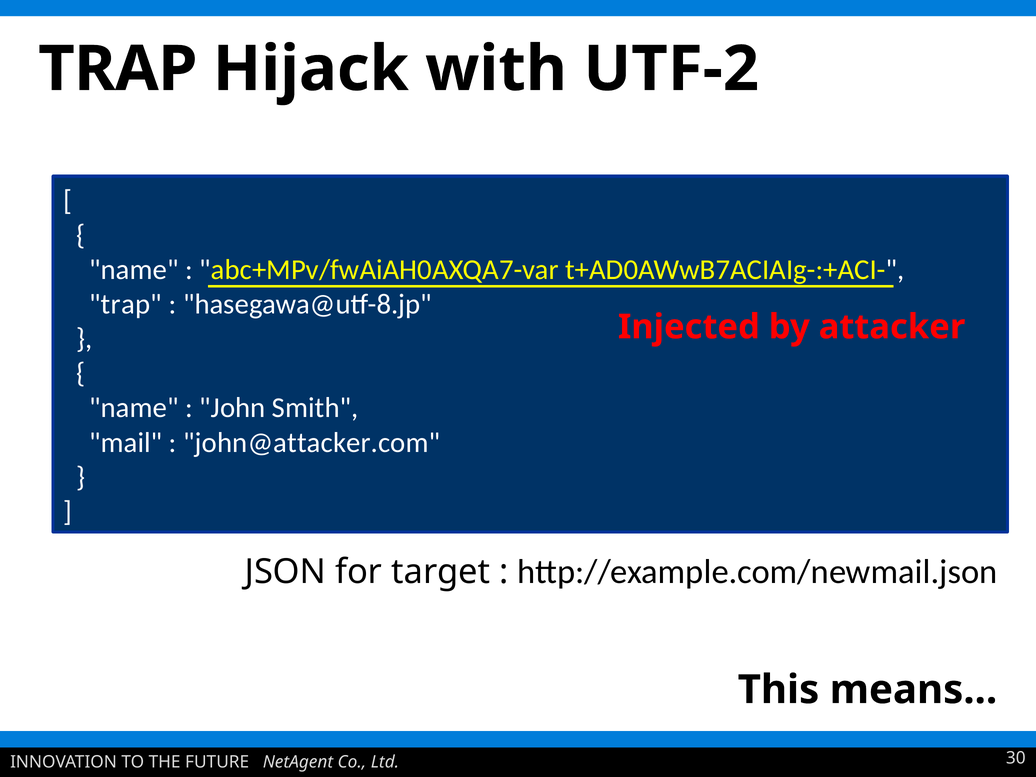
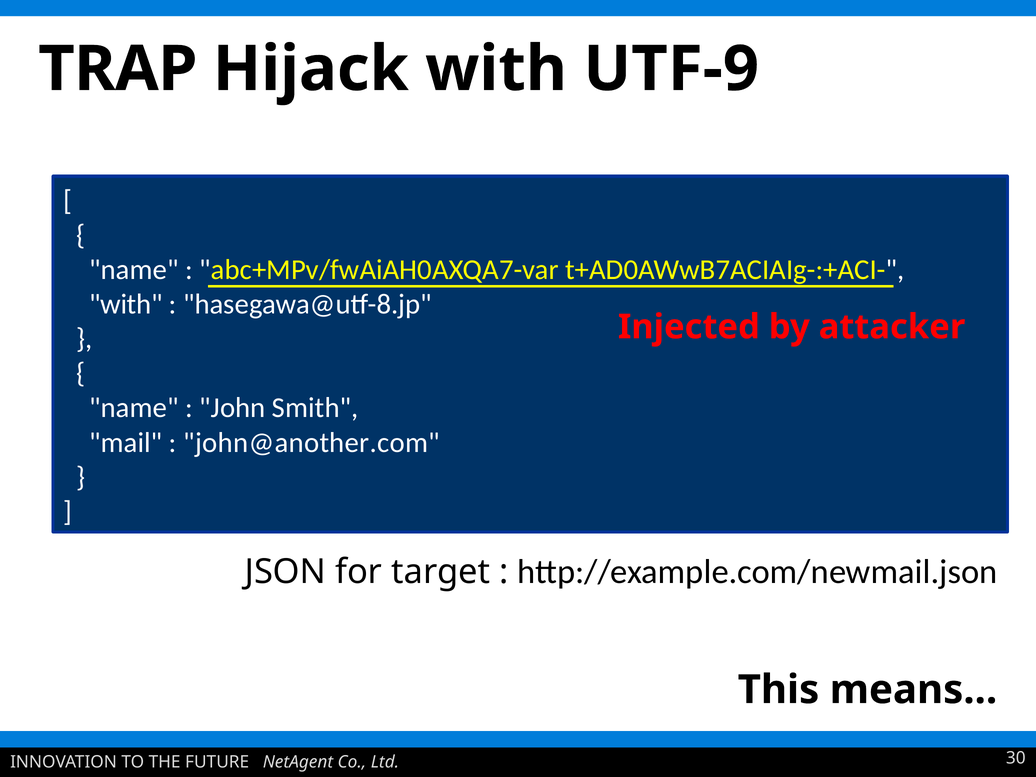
UTF-2: UTF-2 -> UTF-9 (671, 69)
trap: trap -> with (126, 304)
john@attacker.com: john@attacker.com -> john@another.com (312, 443)
